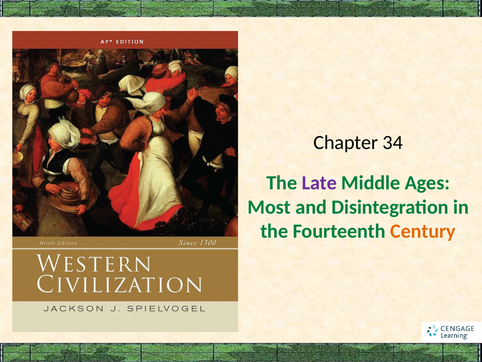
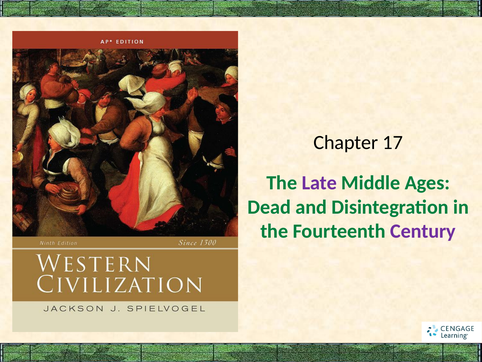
34: 34 -> 17 (393, 142)
Most: Most -> Dead (269, 207)
Century colour: orange -> purple (423, 231)
